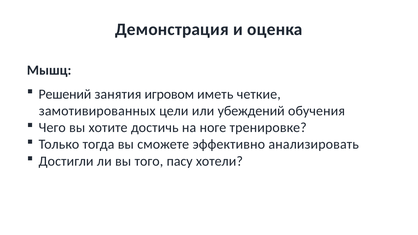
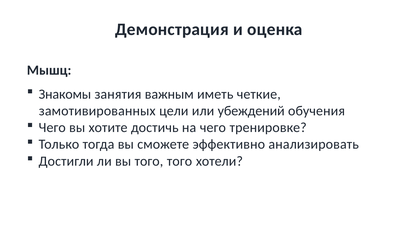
Решений: Решений -> Знакомы (65, 94)
игровом: игровом -> важным (169, 94)
на ноге: ноге -> чего (213, 128)
того пасу: пасу -> того (180, 161)
